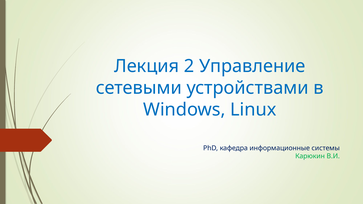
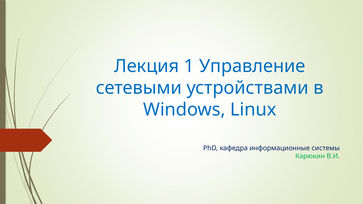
2: 2 -> 1 (189, 66)
